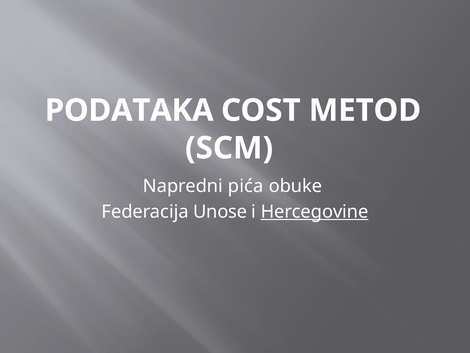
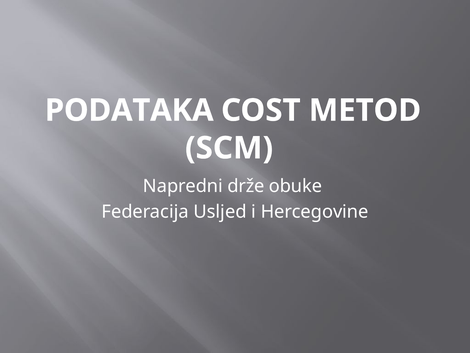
pića: pića -> drže (246, 186)
Unose: Unose -> Usljed (220, 211)
Hercegovine underline: present -> none (315, 211)
